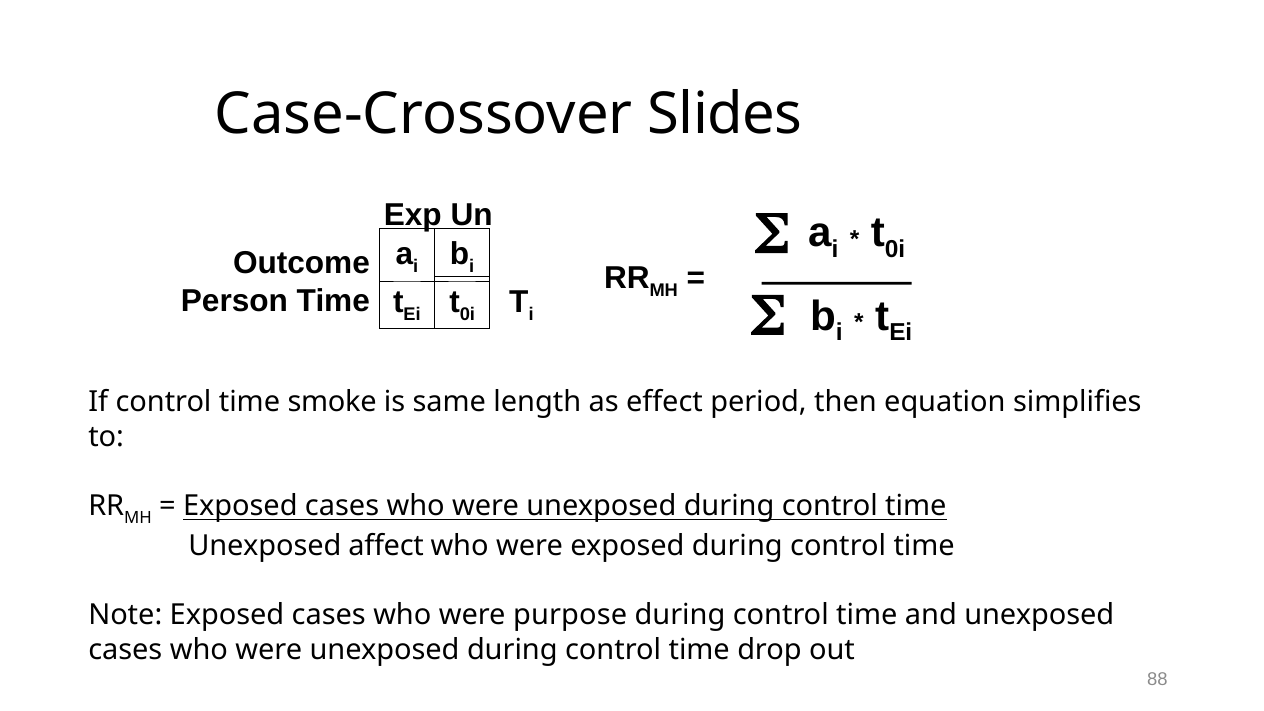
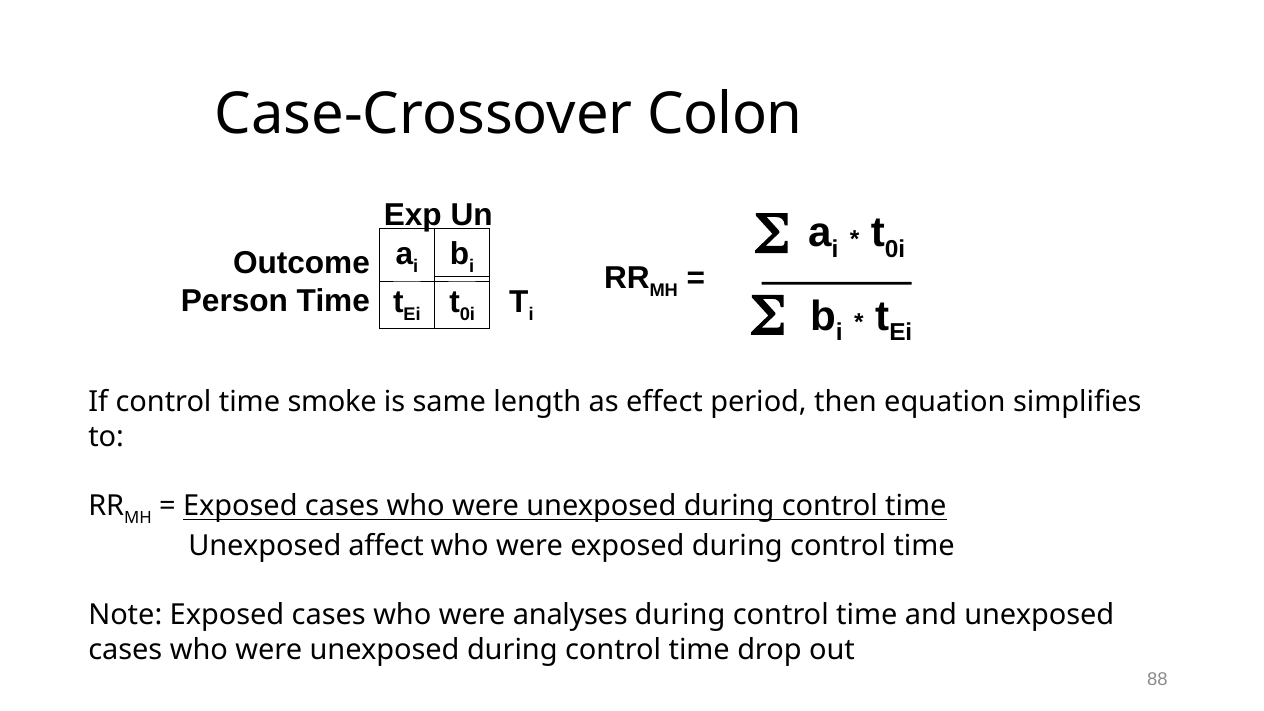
Slides: Slides -> Colon (725, 114)
purpose: purpose -> analyses (570, 615)
